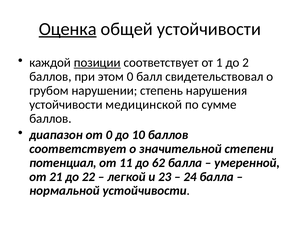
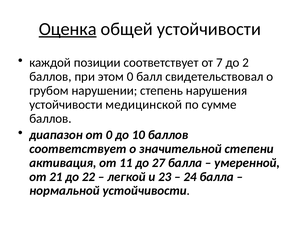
позиции underline: present -> none (97, 63)
1: 1 -> 7 (219, 63)
потенциал: потенциал -> активация (63, 163)
62: 62 -> 27 (158, 163)
